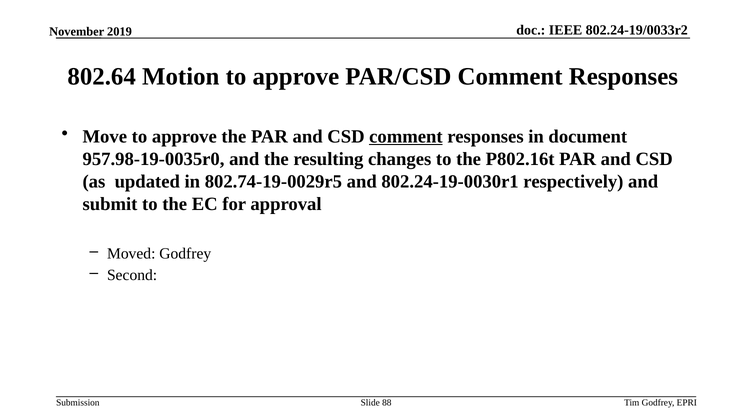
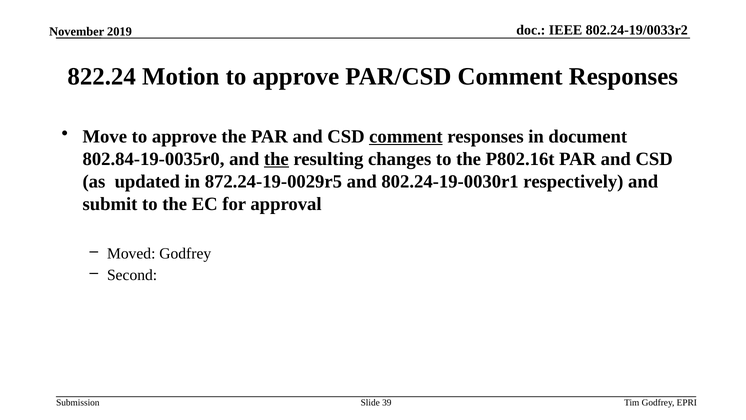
802.64: 802.64 -> 822.24 (102, 76)
957.98-19-0035r0: 957.98-19-0035r0 -> 802.84-19-0035r0 (154, 159)
the underline: none -> present (276, 159)
802.74-19-0029r5: 802.74-19-0029r5 -> 872.24-19-0029r5 (273, 181)
88: 88 -> 39 (387, 402)
